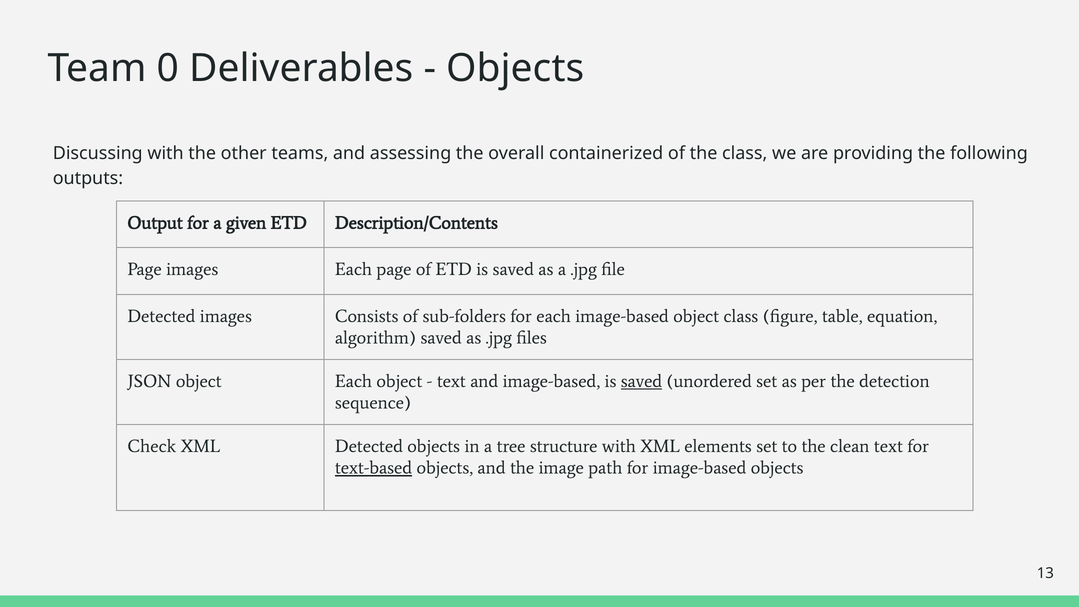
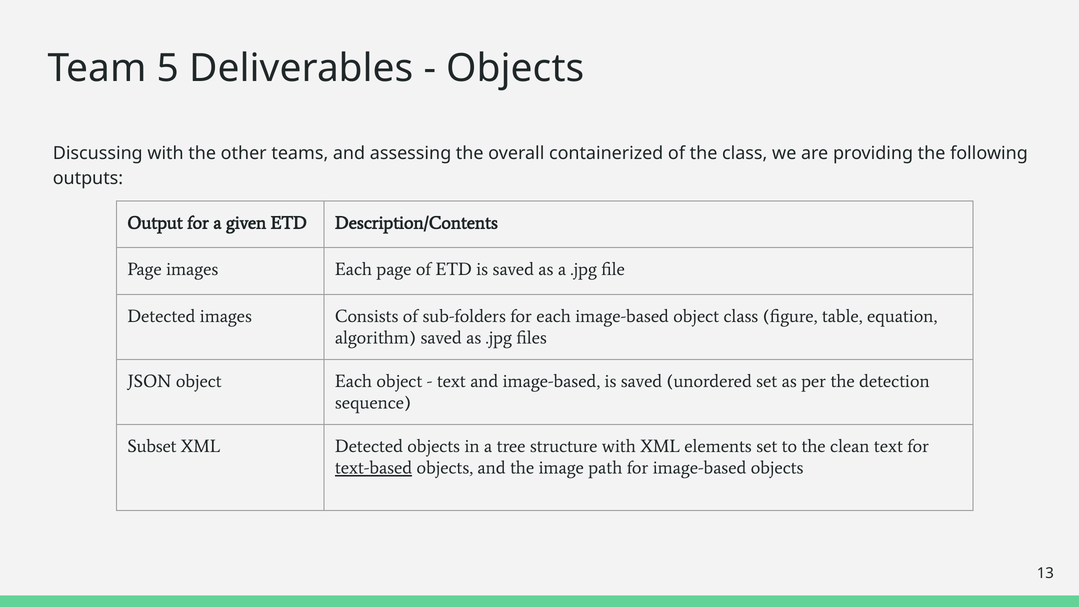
0: 0 -> 5 (168, 68)
saved underline: present -> none (642, 381)
Check: Check -> Subset (152, 446)
